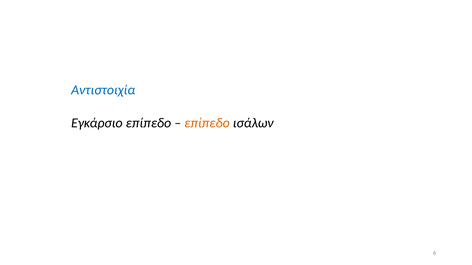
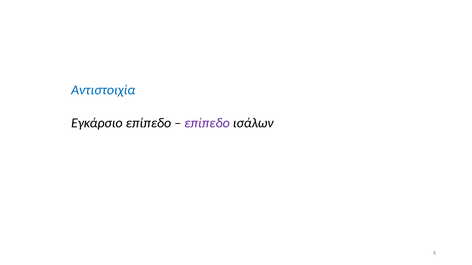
επίπεδο colour: orange -> purple (207, 123)
